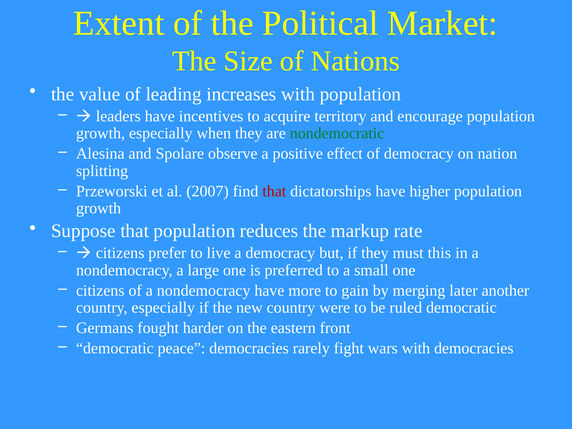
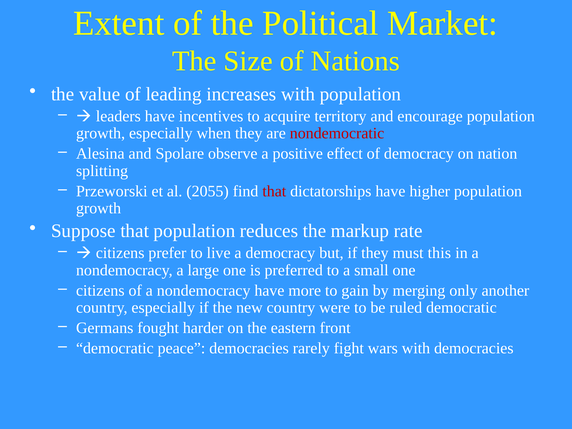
nondemocratic colour: green -> red (337, 133)
2007: 2007 -> 2055 (208, 191)
later: later -> only (464, 291)
